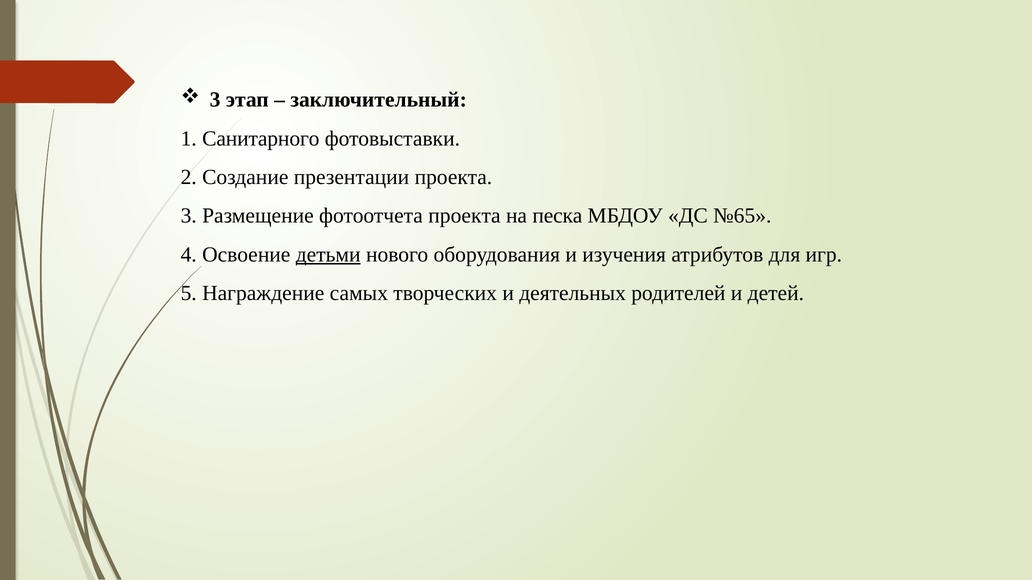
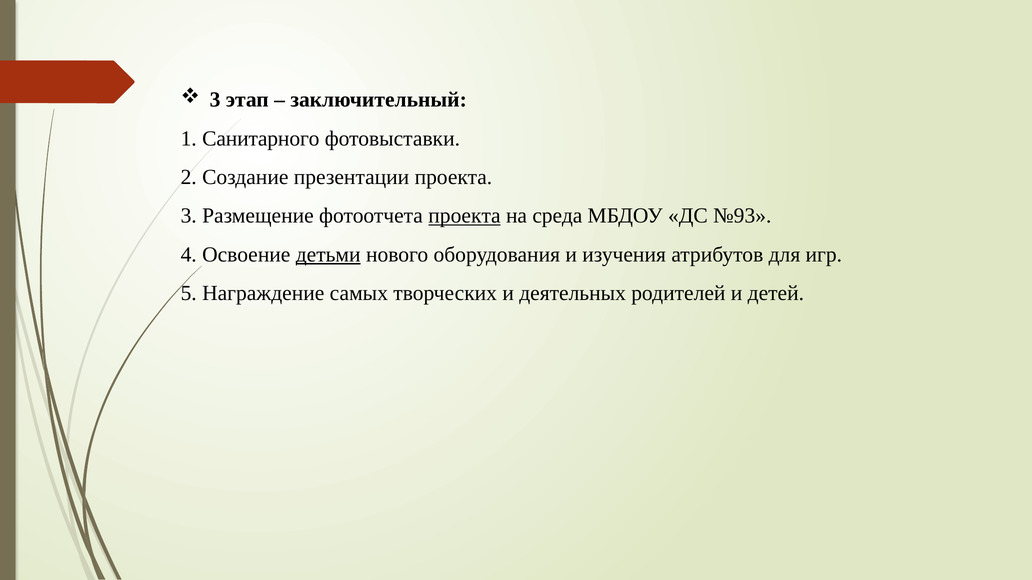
проекта underline: none -> present (464, 216)
песка: песка -> среда (557, 216)
№65: №65 -> №93 (742, 216)
